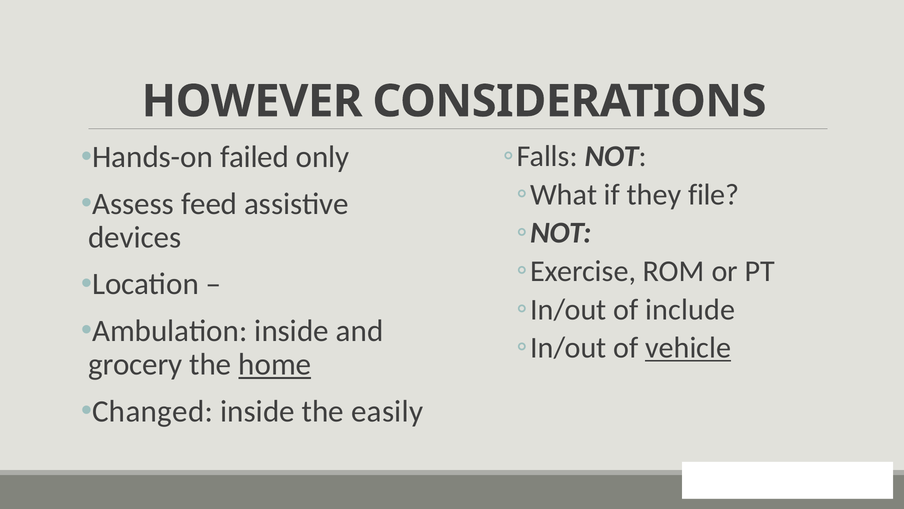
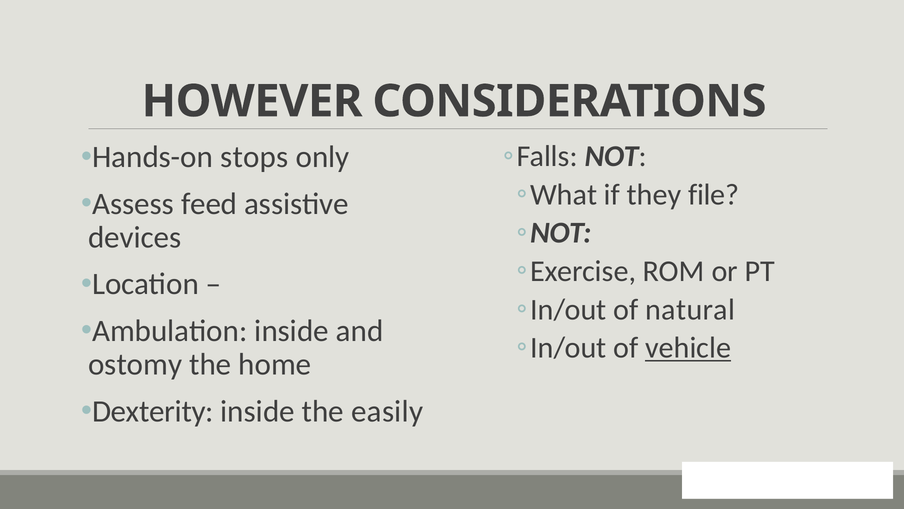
failed: failed -> stops (254, 157)
include: include -> natural (690, 309)
grocery: grocery -> ostomy (135, 364)
home underline: present -> none (275, 364)
Changed: Changed -> Dexterity (153, 411)
